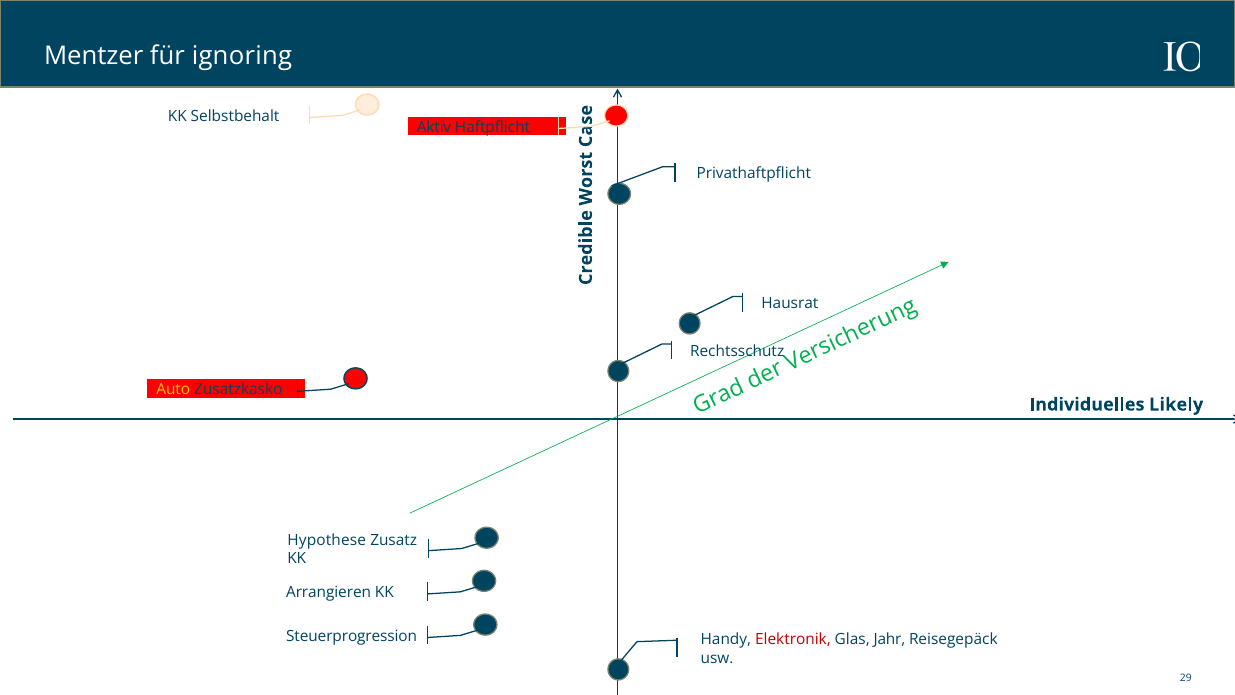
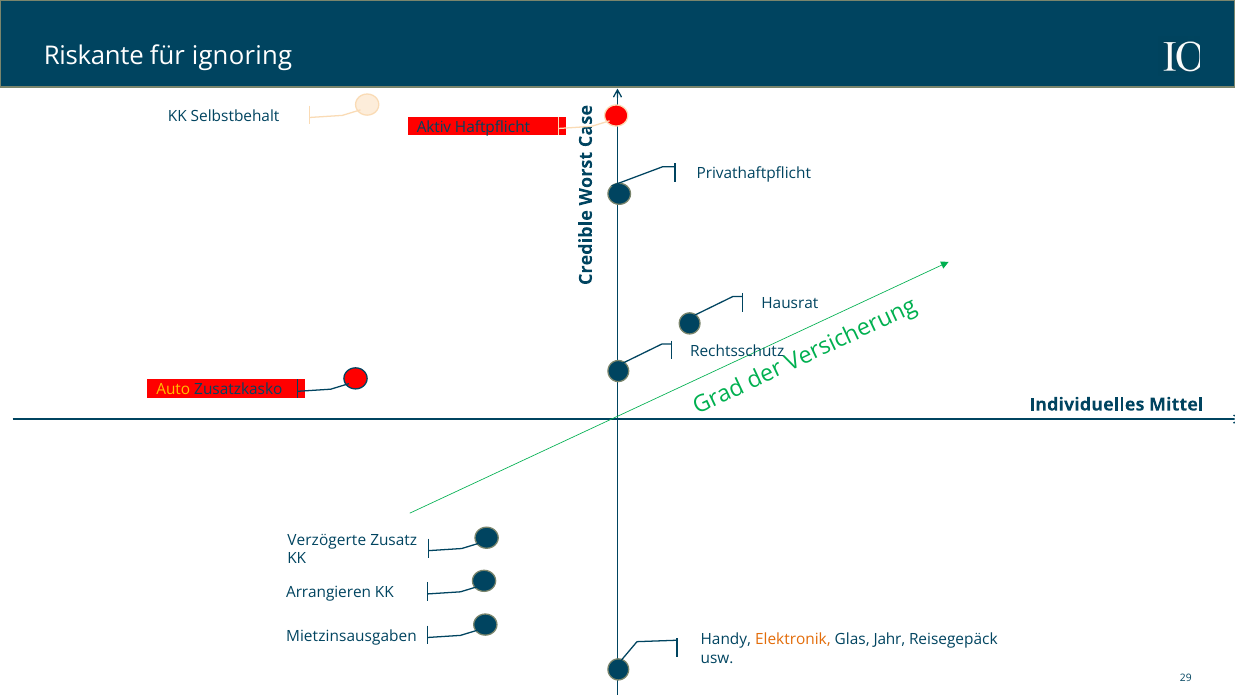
Mentzer: Mentzer -> Riskante (94, 56)
Likely: Likely -> Mittel (1176, 404)
Hypothese: Hypothese -> Verzögerte (327, 540)
Steuerprogression: Steuerprogression -> Mietzinsausgaben (351, 636)
Elektronik colour: red -> orange (793, 639)
